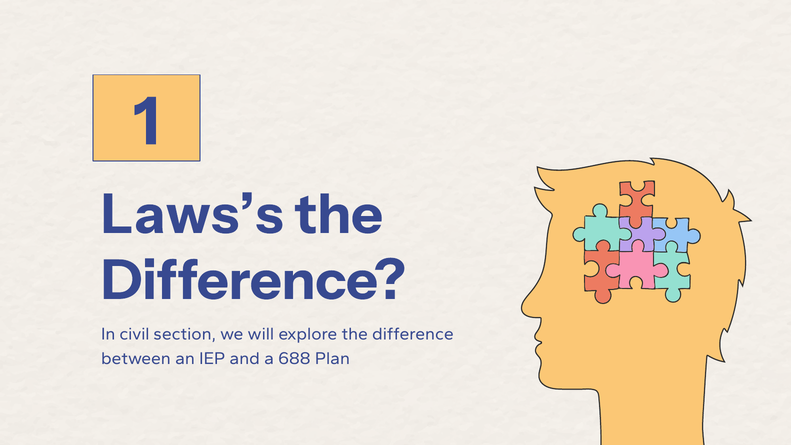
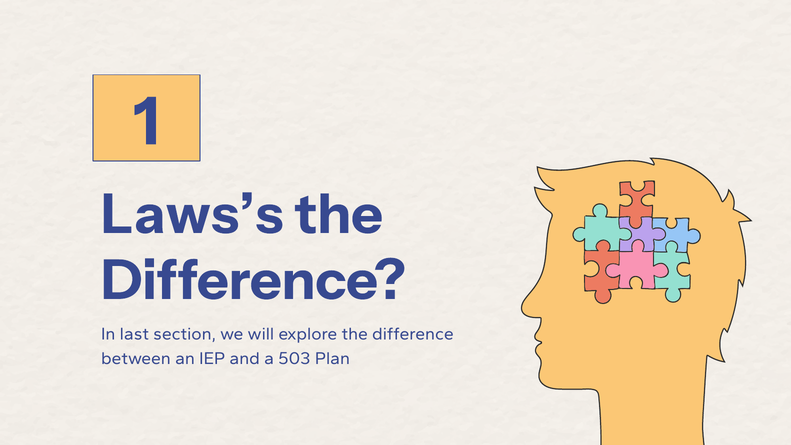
civil: civil -> last (134, 334)
688: 688 -> 503 (294, 358)
